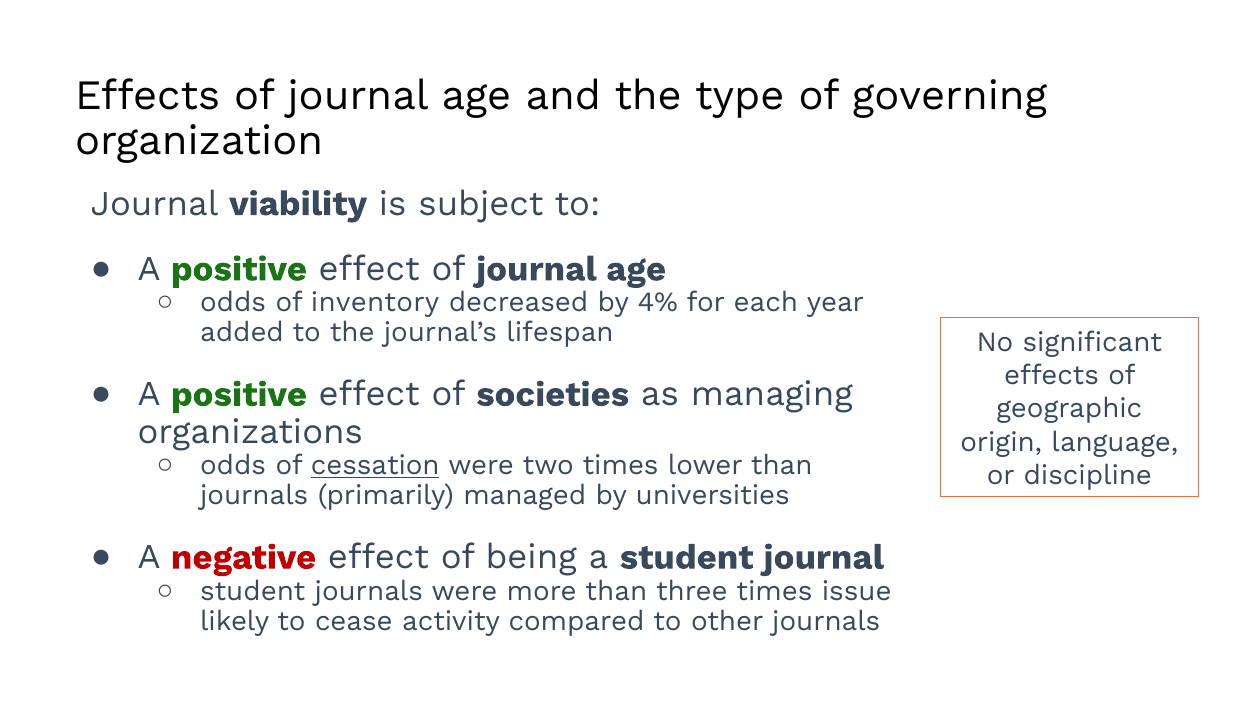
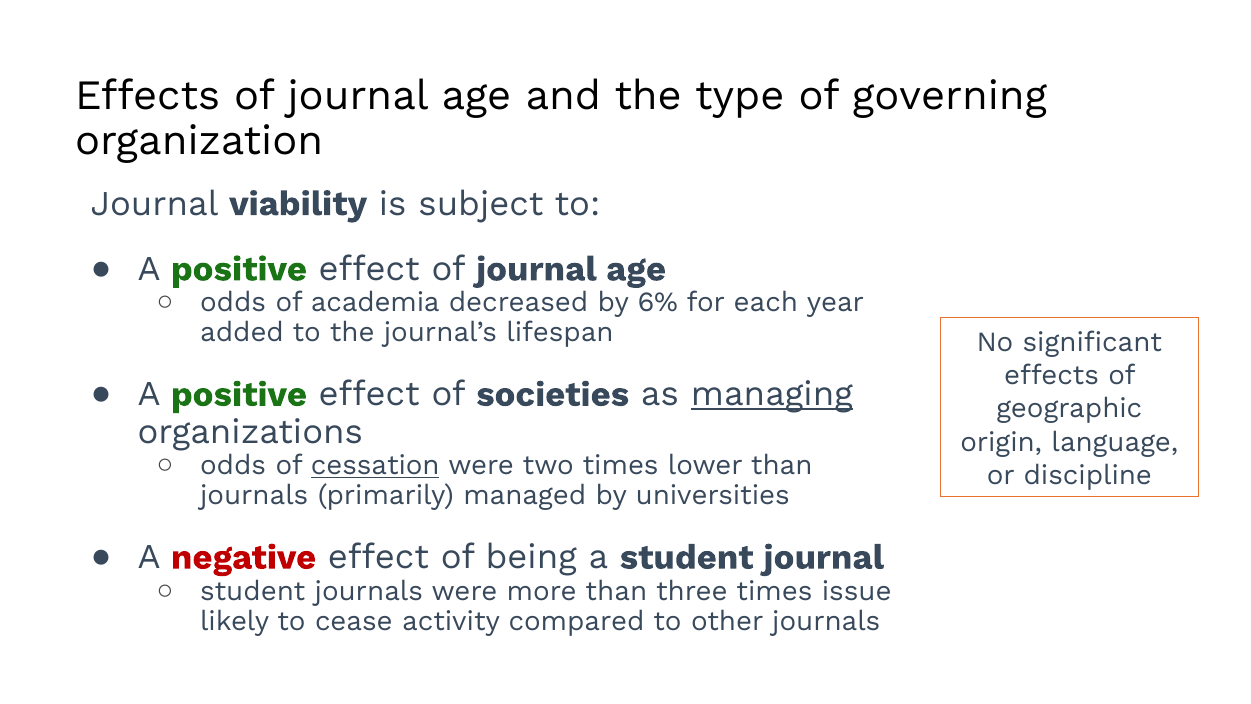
inventory: inventory -> academia (375, 303)
4%: 4% -> 6% (658, 303)
managing underline: none -> present (772, 394)
